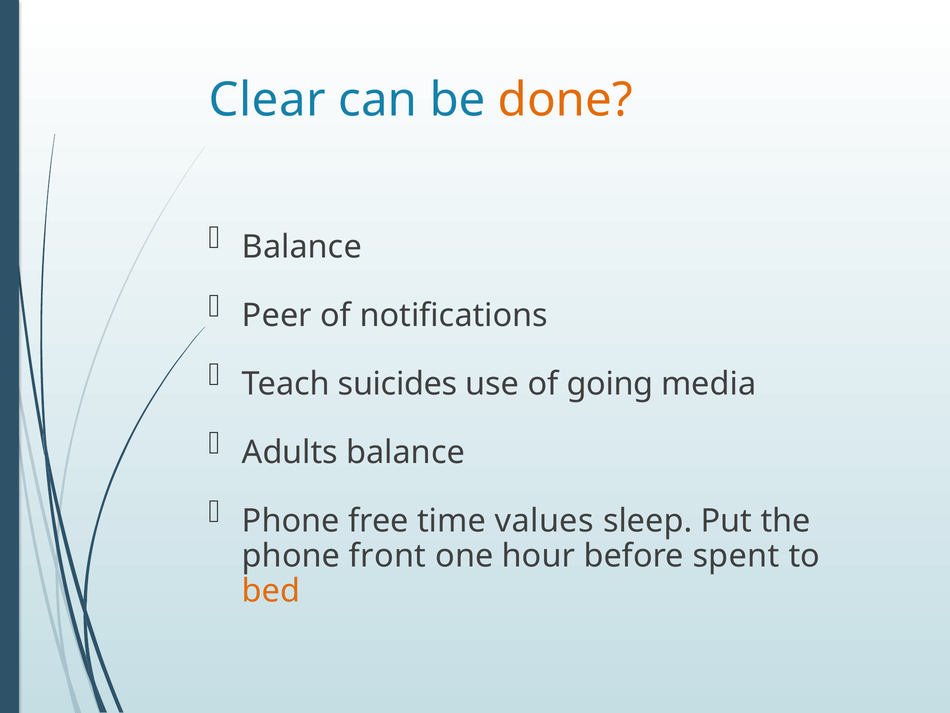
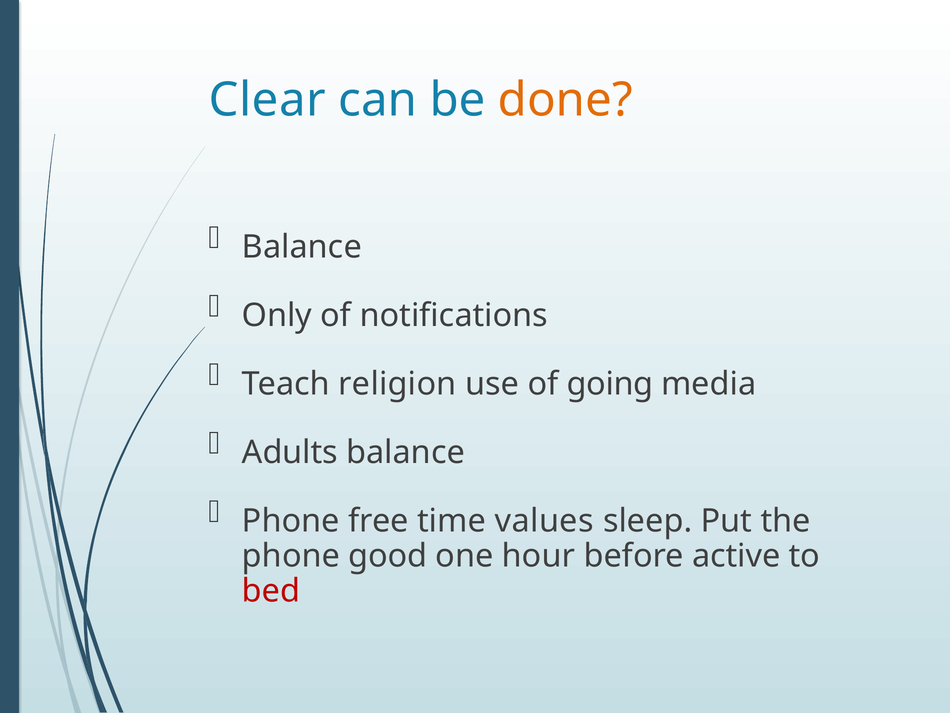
Peer: Peer -> Only (277, 315)
suicides: suicides -> religion (397, 384)
front: front -> good (388, 556)
spent: spent -> active (736, 556)
bed colour: orange -> red (271, 591)
